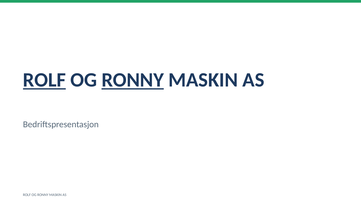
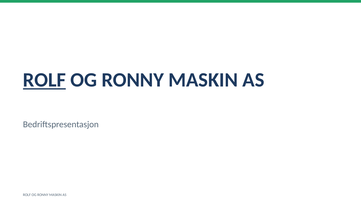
RONNY underline: present -> none (133, 80)
